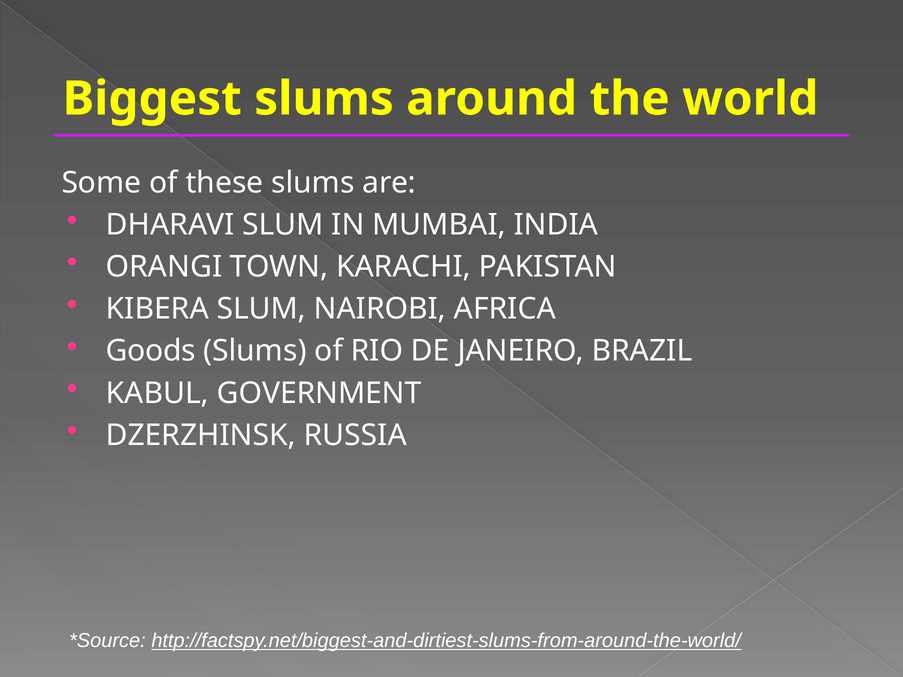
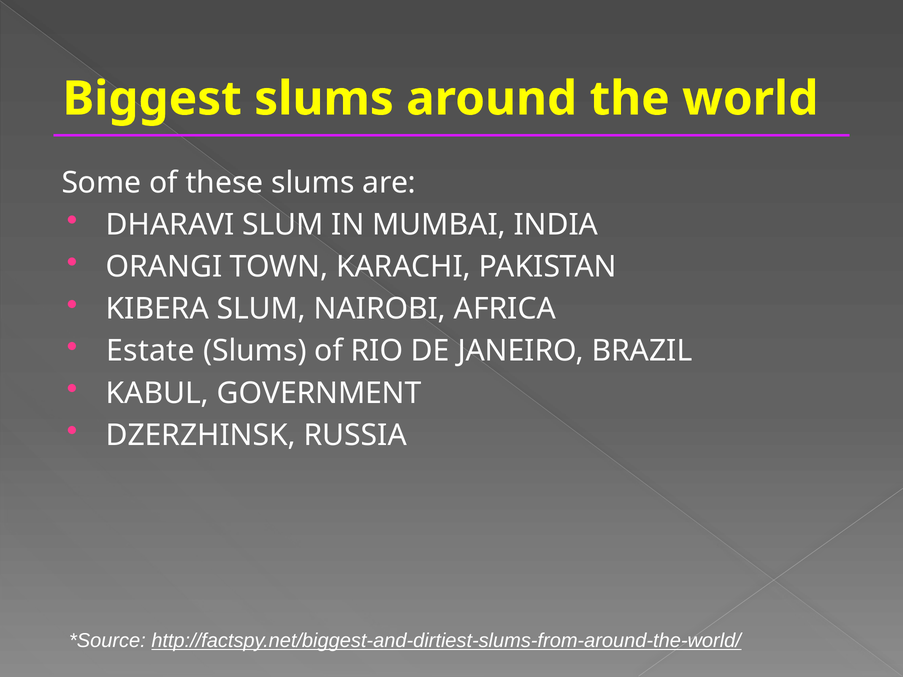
Goods: Goods -> Estate (150, 351)
